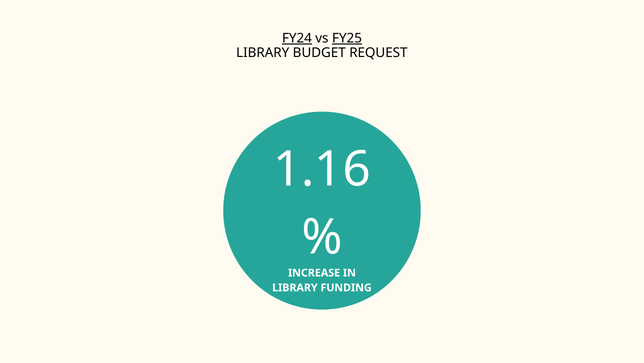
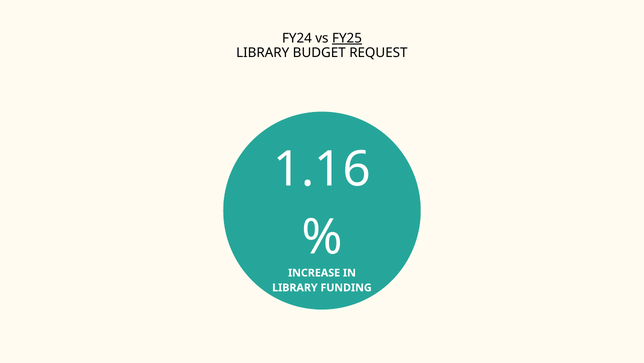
FY24 underline: present -> none (297, 38)
